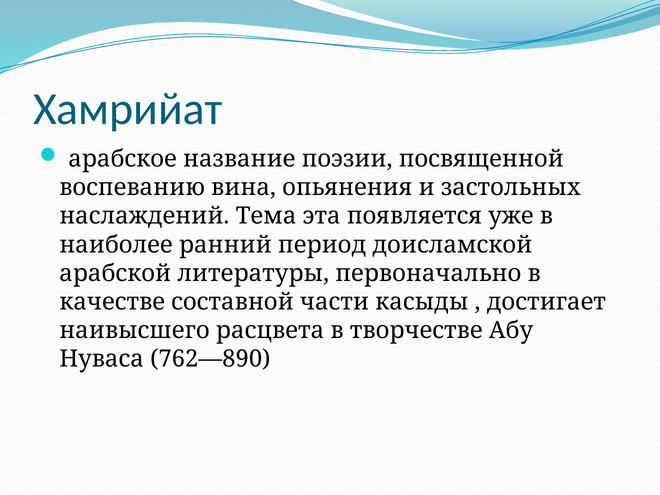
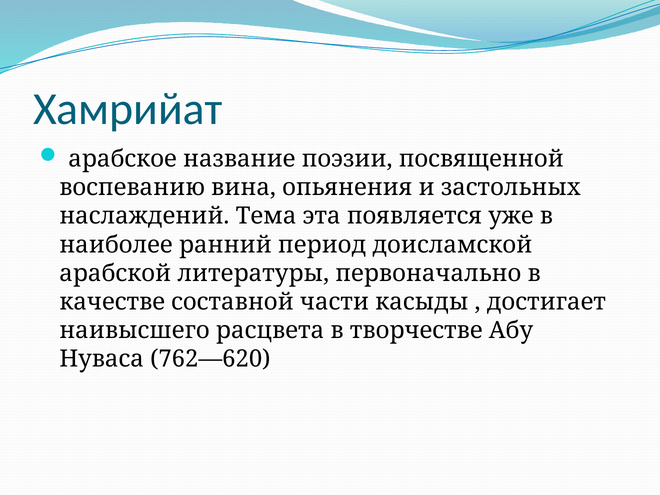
762—890: 762—890 -> 762—620 (210, 359)
